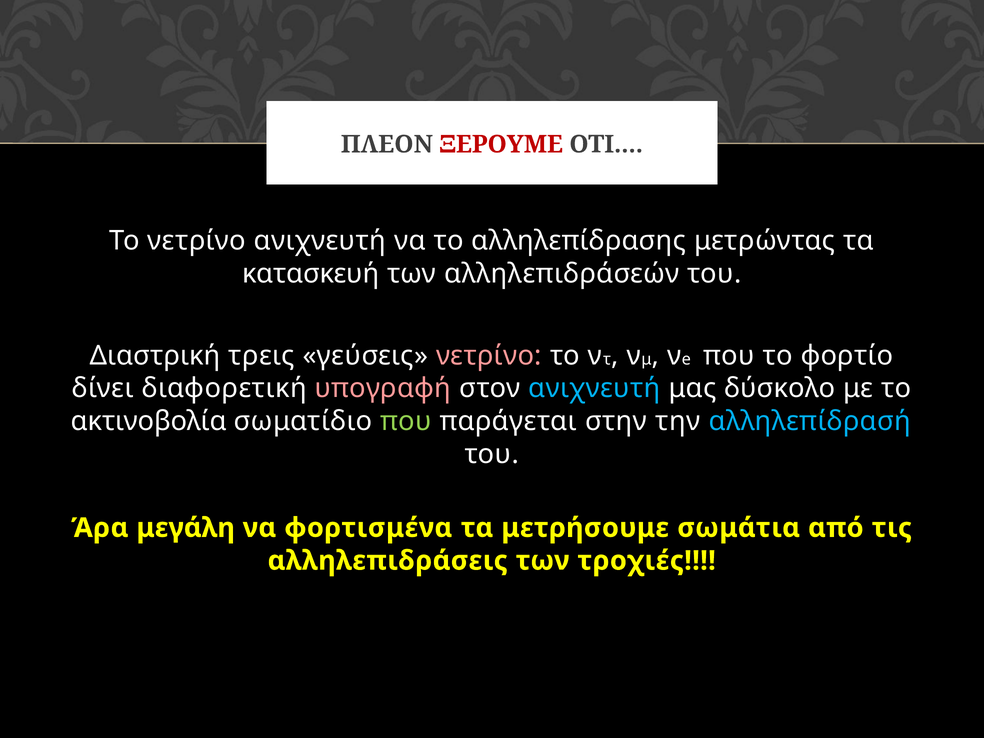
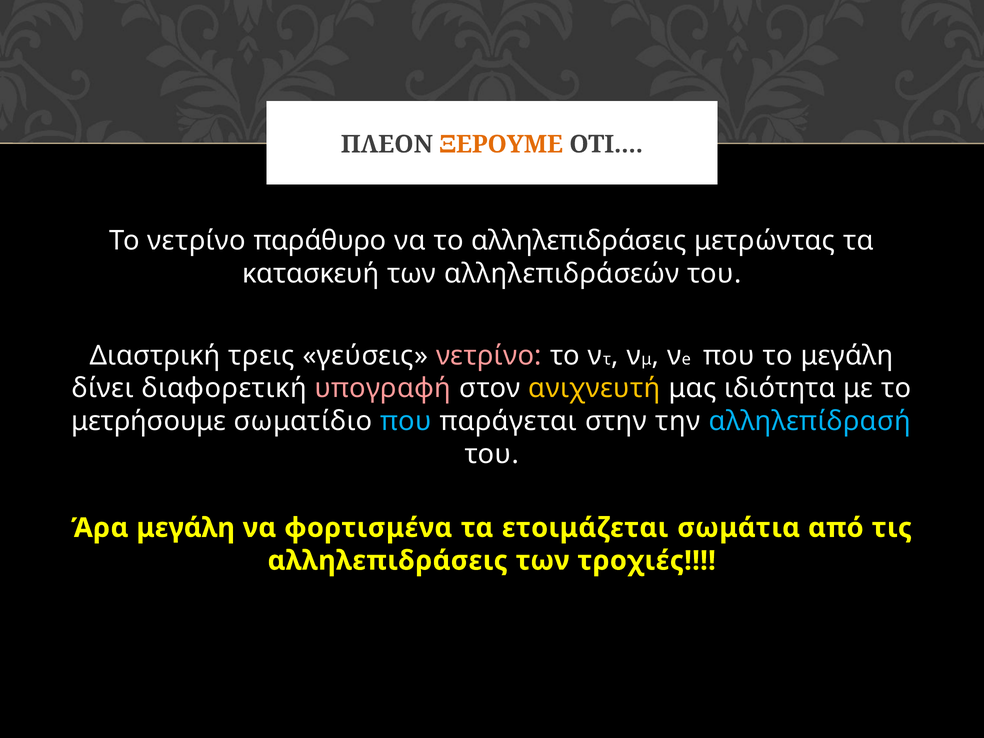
ΞΕΡΟΥΜΕ colour: red -> orange (501, 144)
νετρίνο ανιχνευτή: ανιχνευτή -> παράθυρο (320, 241)
το αλληλεπίδρασης: αλληλεπίδρασης -> αλληλεπιδράσεις (579, 241)
το φορτίο: φορτίο -> μεγάλη (847, 356)
ανιχνευτή colour: light blue -> yellow (594, 388)
δύσκολο: δύσκολο -> ιδιότητα (780, 388)
ακτινοβολία: ακτινοβολία -> μετρήσουμε (149, 421)
που colour: light green -> light blue (406, 421)
μετρήσουμε: μετρήσουμε -> ετοιμάζεται (585, 528)
